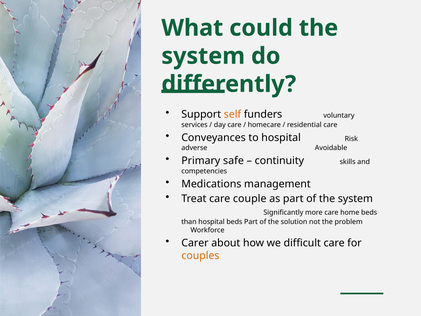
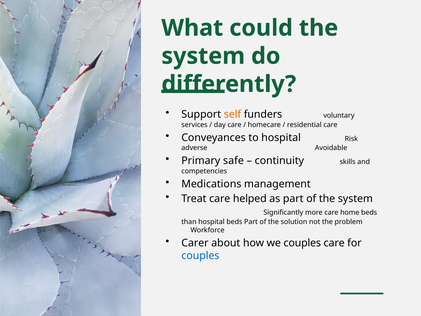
couple: couple -> helped (250, 199)
we difficult: difficult -> couples (302, 243)
couples colour: orange -> blue (200, 255)
